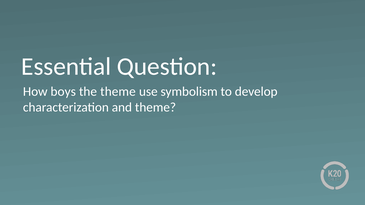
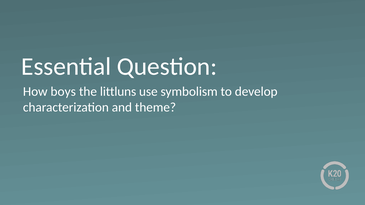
the theme: theme -> littluns (118, 92)
